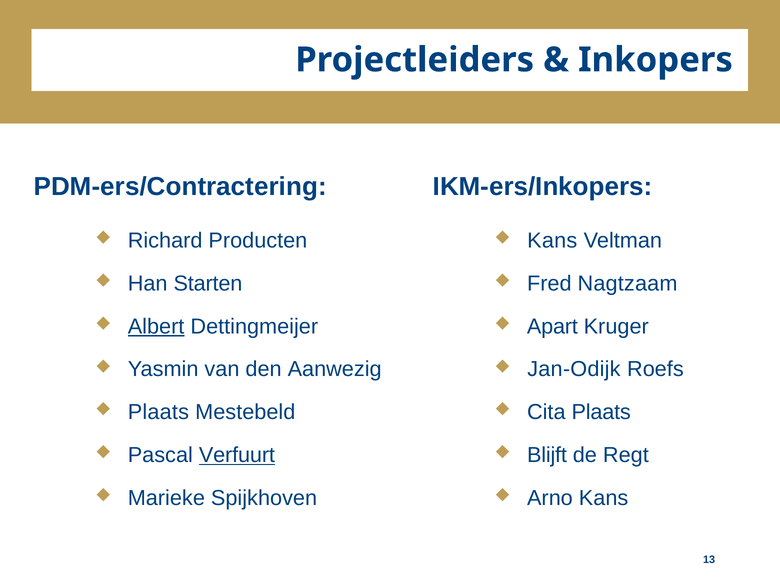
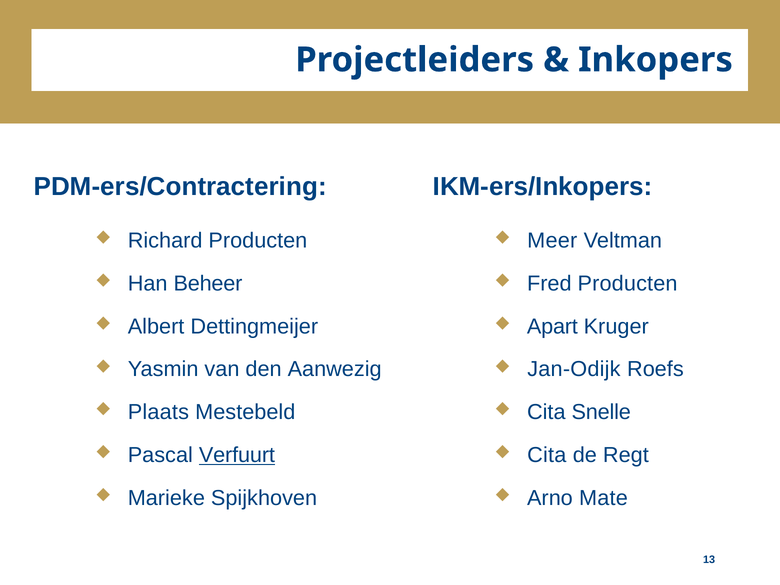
Kans: Kans -> Meer (552, 241)
Starten: Starten -> Beheer (208, 284)
Fred Nagtzaam: Nagtzaam -> Producten (628, 284)
Albert underline: present -> none (156, 326)
Cita Plaats: Plaats -> Snelle (601, 412)
Blijft: Blijft -> Cita (547, 455)
Arno Kans: Kans -> Mate (603, 498)
